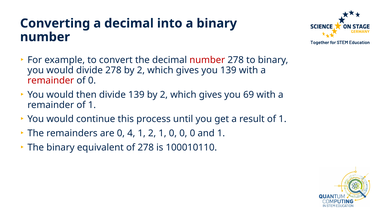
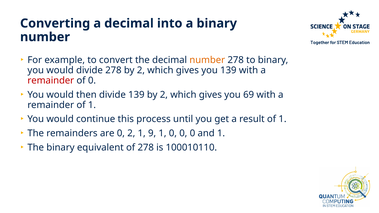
number colour: red -> orange (207, 60)
0 4: 4 -> 2 (131, 133)
1 2: 2 -> 9 (152, 133)
